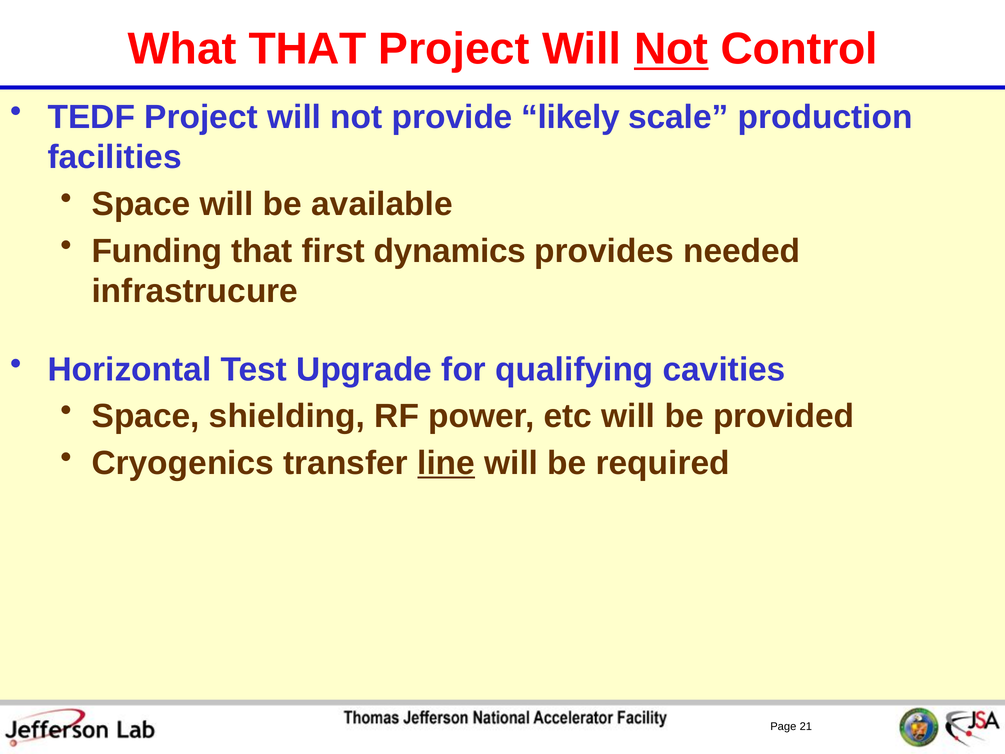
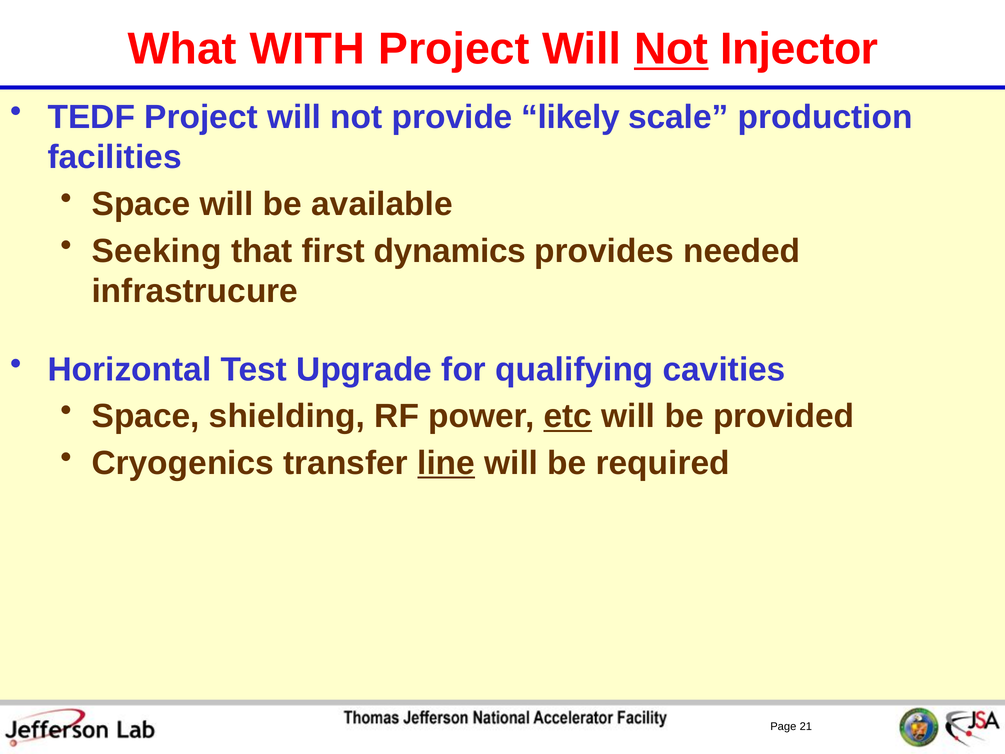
What THAT: THAT -> WITH (307, 49)
Control: Control -> Injector (799, 49)
Funding: Funding -> Seeking (157, 251)
etc underline: none -> present (568, 416)
